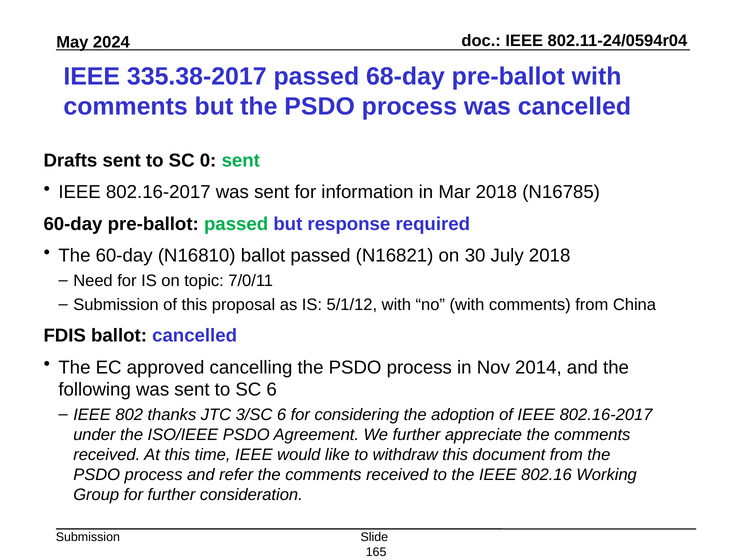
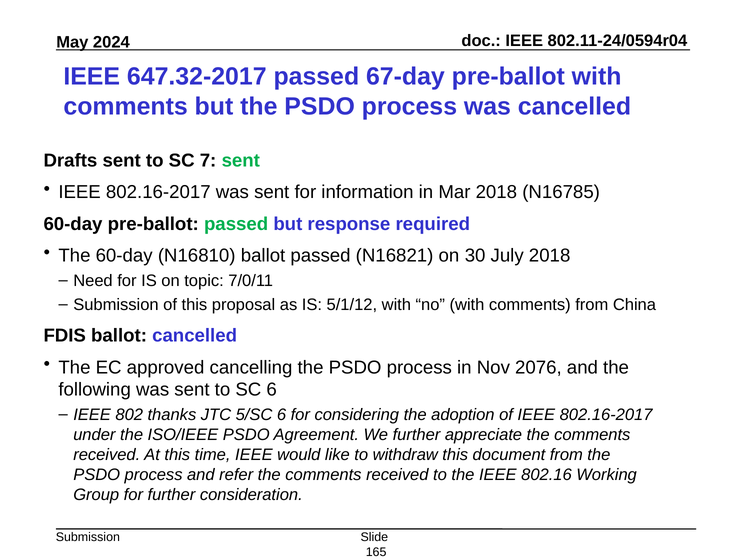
335.38-2017: 335.38-2017 -> 647.32-2017 (197, 76)
68-day: 68-day -> 67-day (405, 76)
0: 0 -> 7 (208, 160)
2014: 2014 -> 2076 (538, 367)
3/SC: 3/SC -> 5/SC (254, 415)
